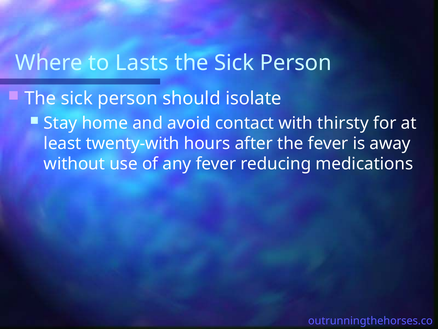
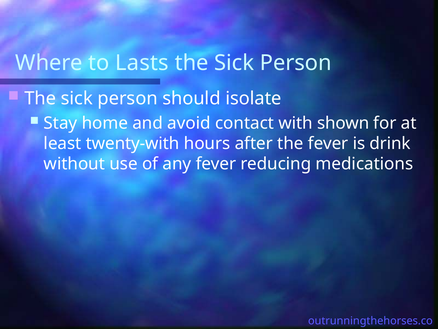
thirsty: thirsty -> shown (343, 123)
away: away -> drink (390, 143)
